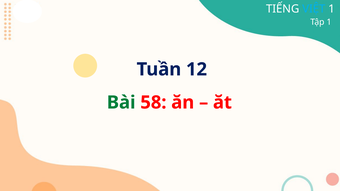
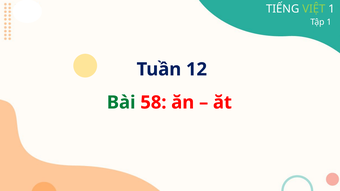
VIỆT colour: light blue -> light green (314, 9)
